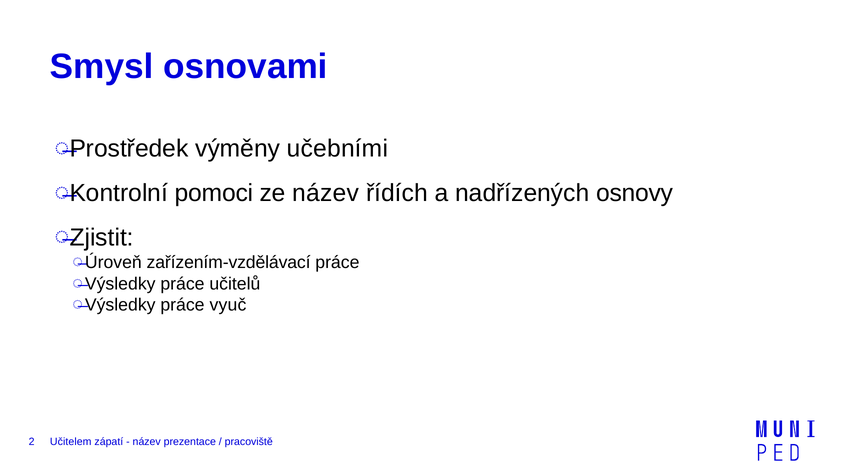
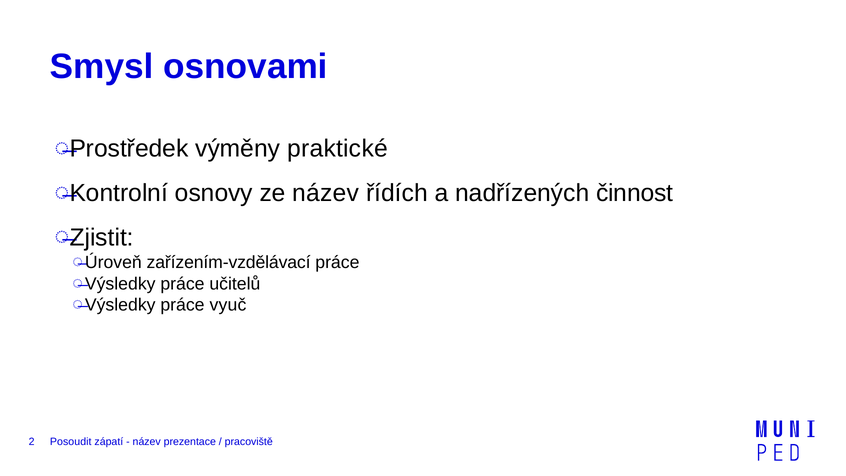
učebními: učebními -> praktické (337, 149)
pomoci: pomoci -> osnovy (214, 193)
osnovy: osnovy -> činnost (635, 193)
Učitelem: Učitelem -> Posoudit (71, 442)
